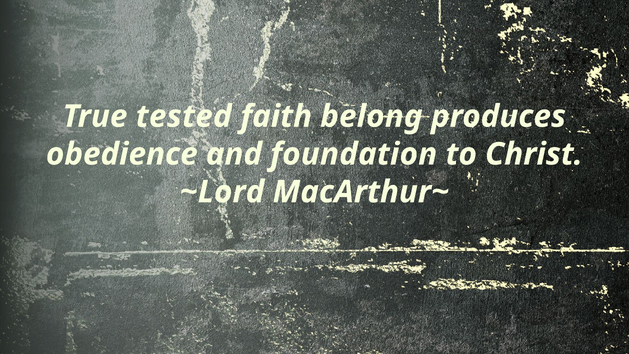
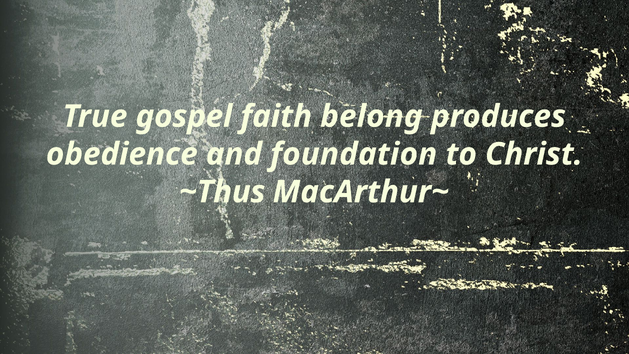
tested: tested -> gospel (184, 116)
~Lord: ~Lord -> ~Thus (222, 192)
